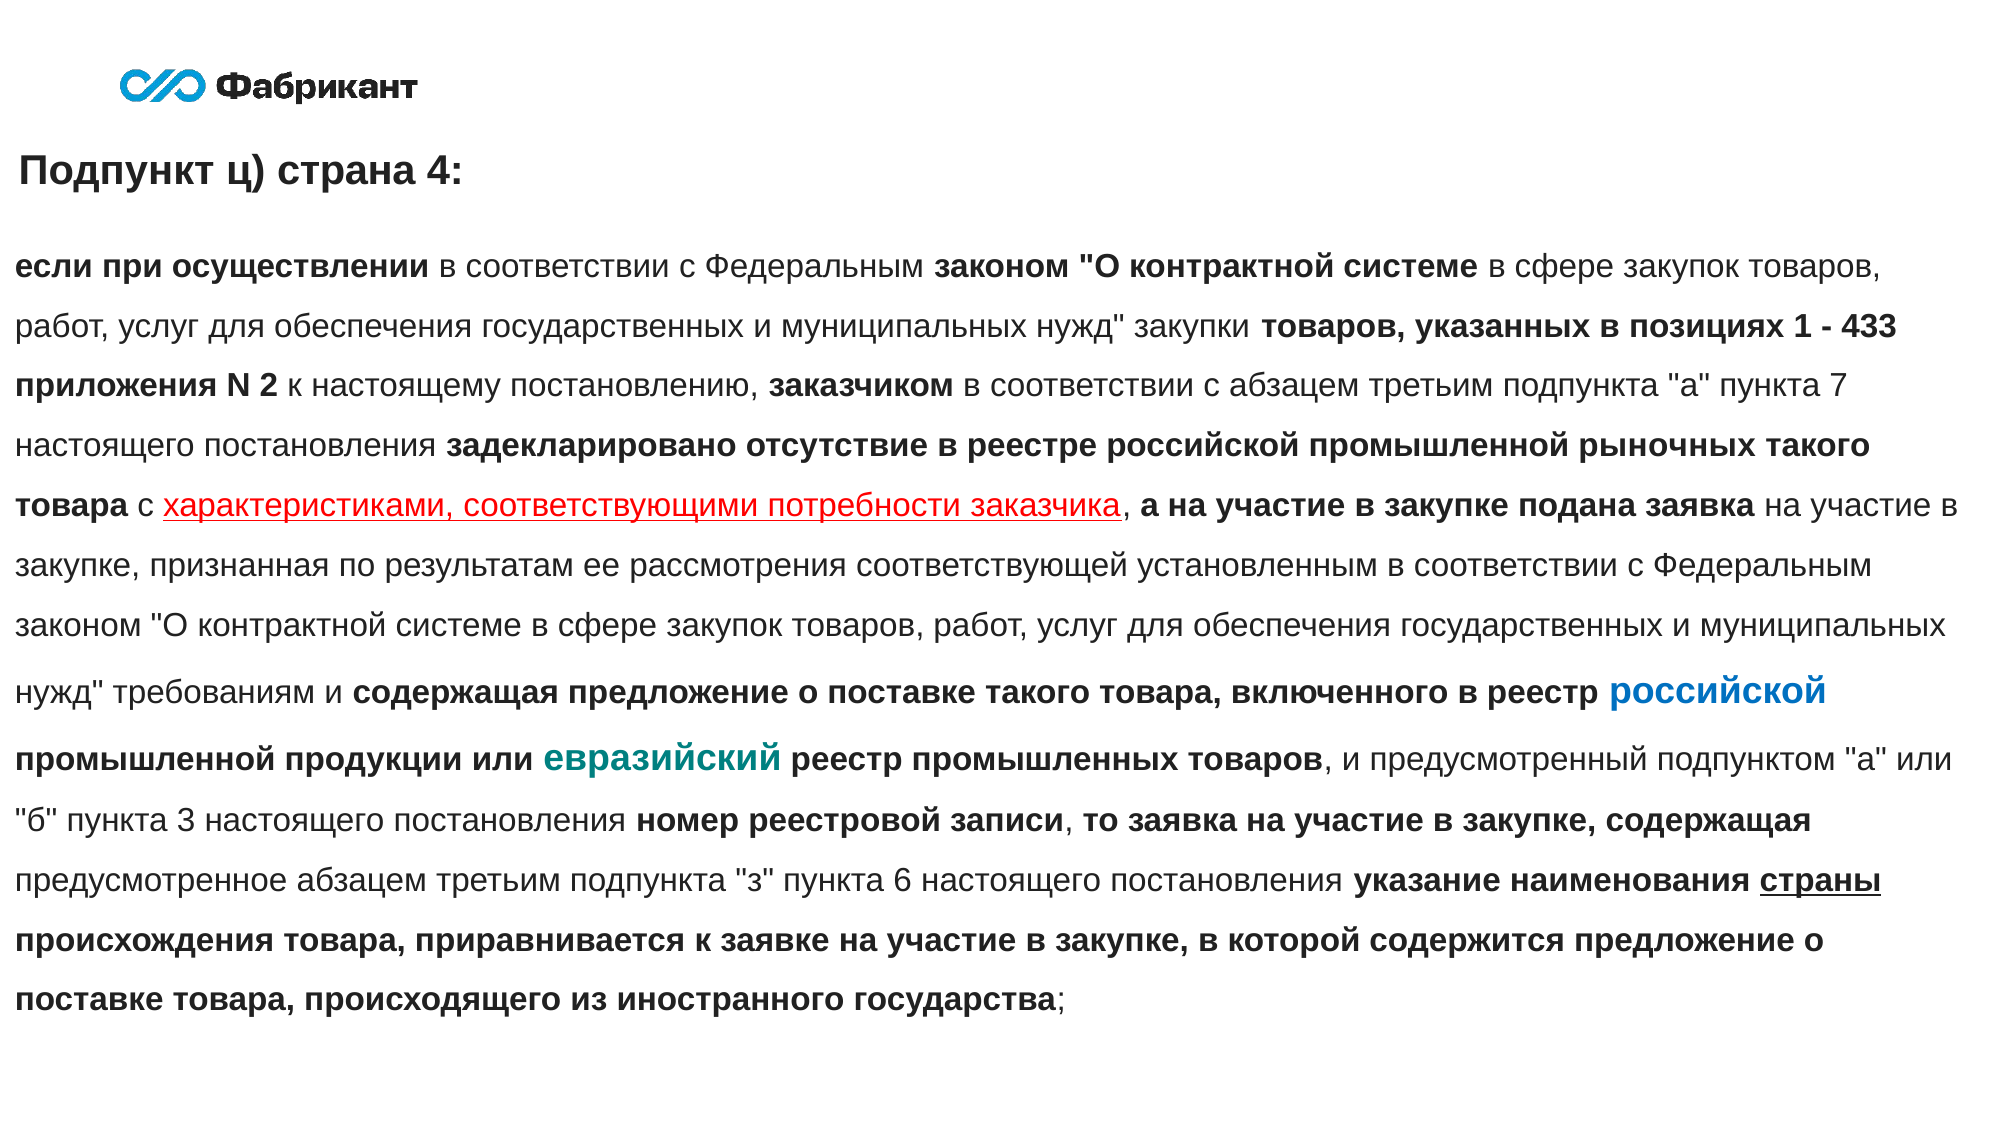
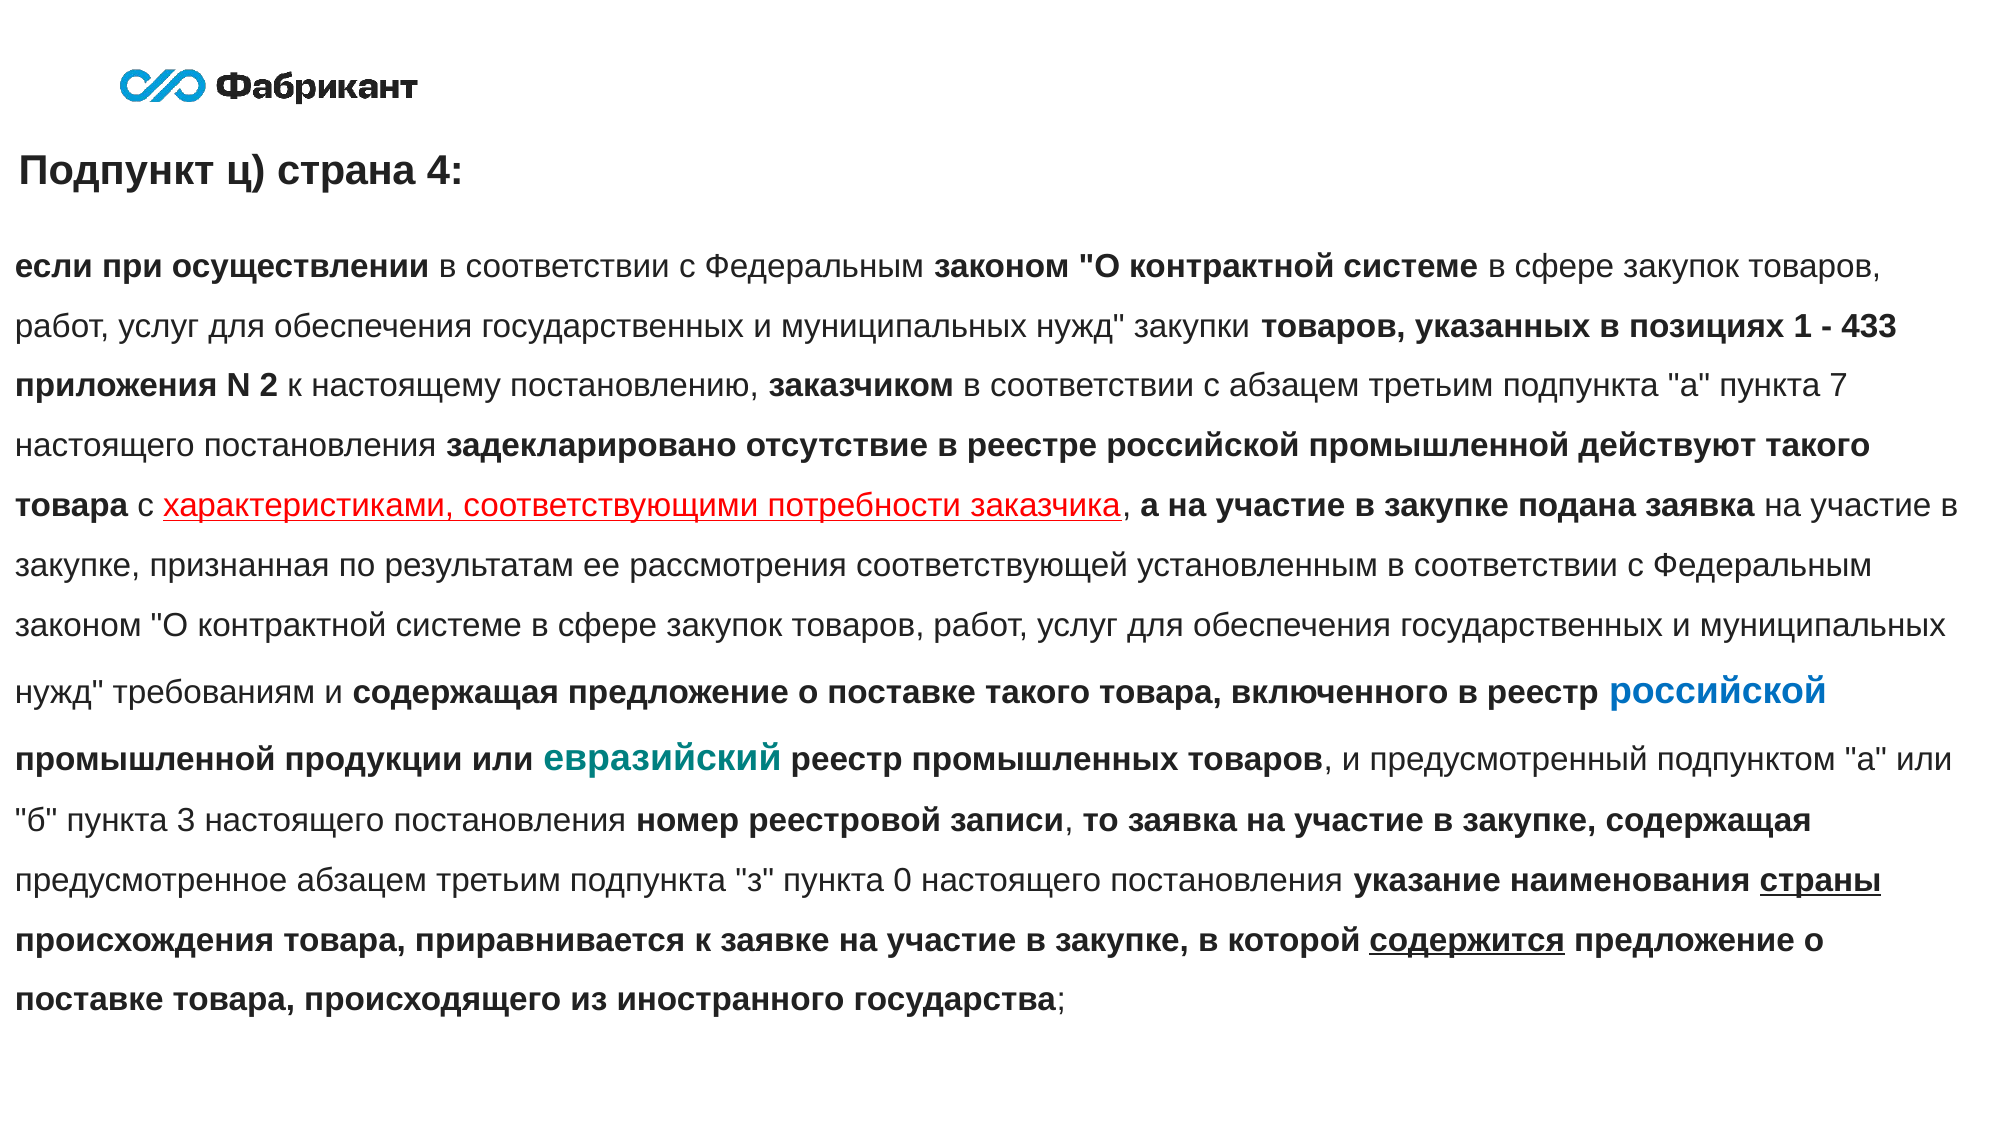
рыночных: рыночных -> действуют (1667, 446)
6: 6 -> 0 (903, 880)
содержится underline: none -> present (1467, 940)
